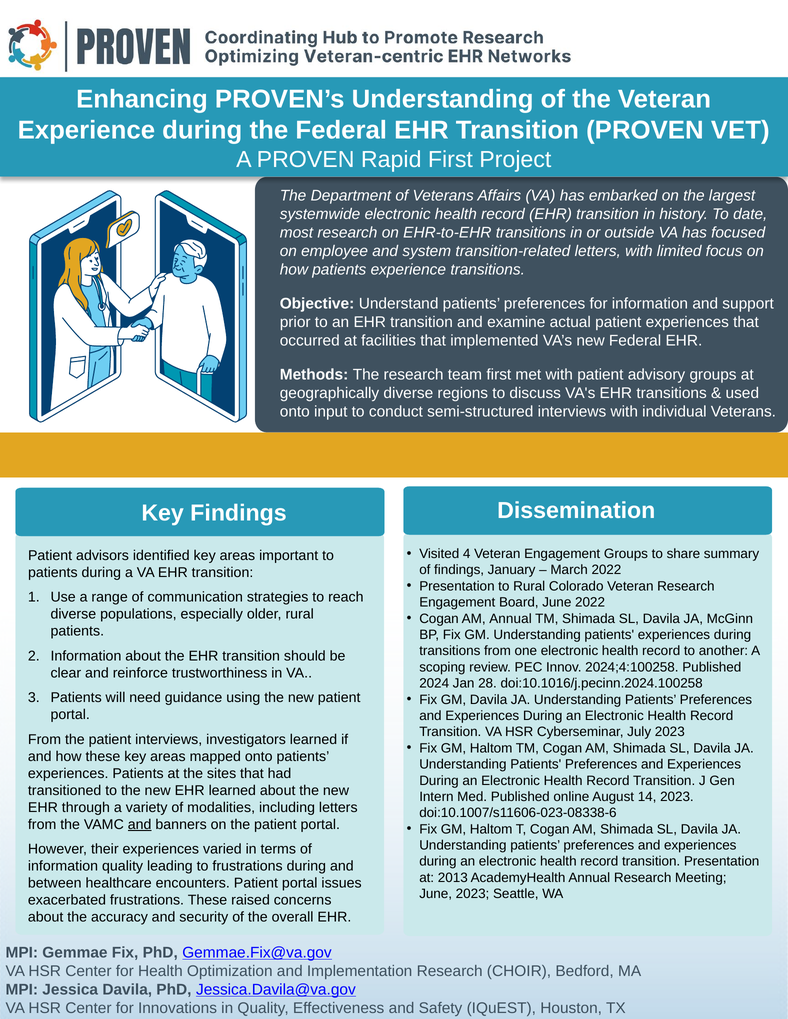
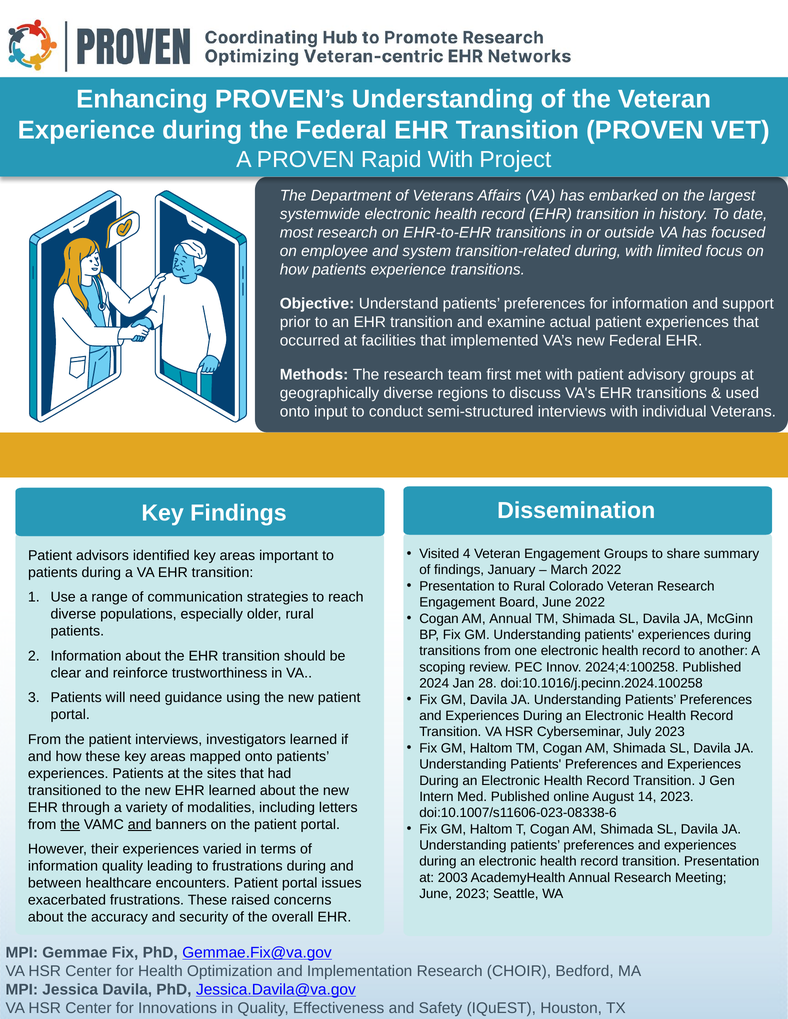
Rapid First: First -> With (451, 160)
transition-related letters: letters -> during (598, 251)
the underline: none -> present (70, 825)
2013: 2013 -> 2003 (453, 878)
